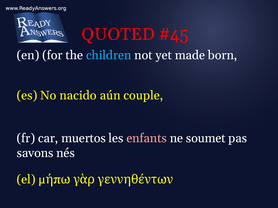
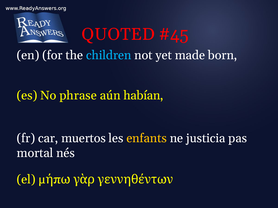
nacido: nacido -> phrase (78, 96)
couple: couple -> habían (143, 96)
enfants colour: pink -> yellow (147, 139)
soumet: soumet -> justicia (206, 139)
savons: savons -> mortal (35, 153)
